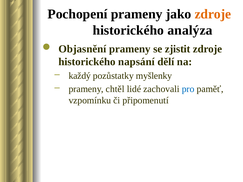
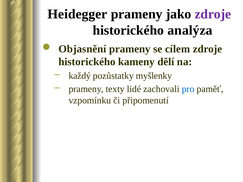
Pochopení: Pochopení -> Heidegger (77, 14)
zdroje colour: orange -> purple (213, 14)
zjistit: zjistit -> cílem (178, 49)
napsání: napsání -> kameny (136, 62)
chtěl: chtěl -> texty (115, 89)
